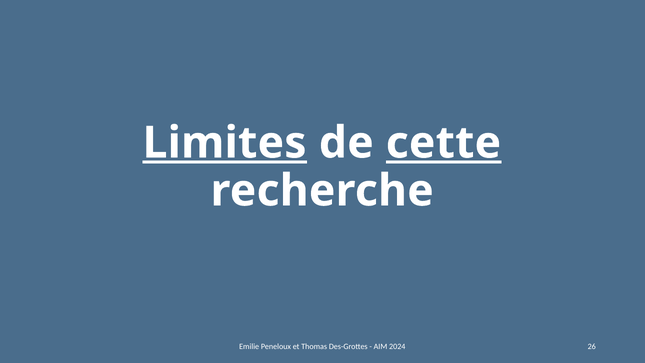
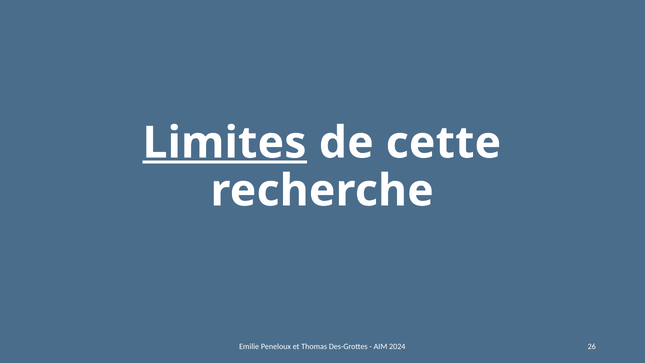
cette underline: present -> none (443, 143)
